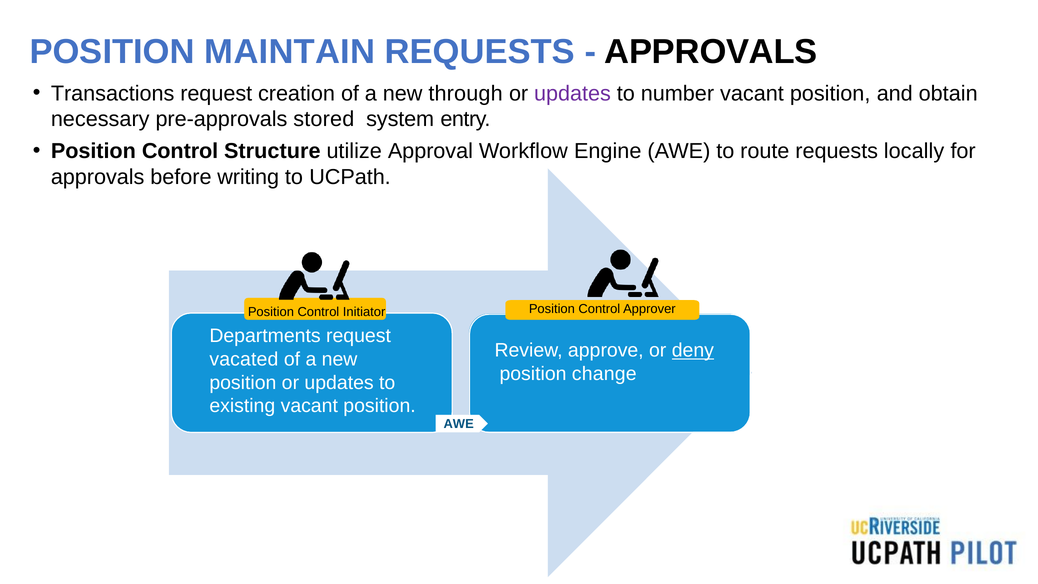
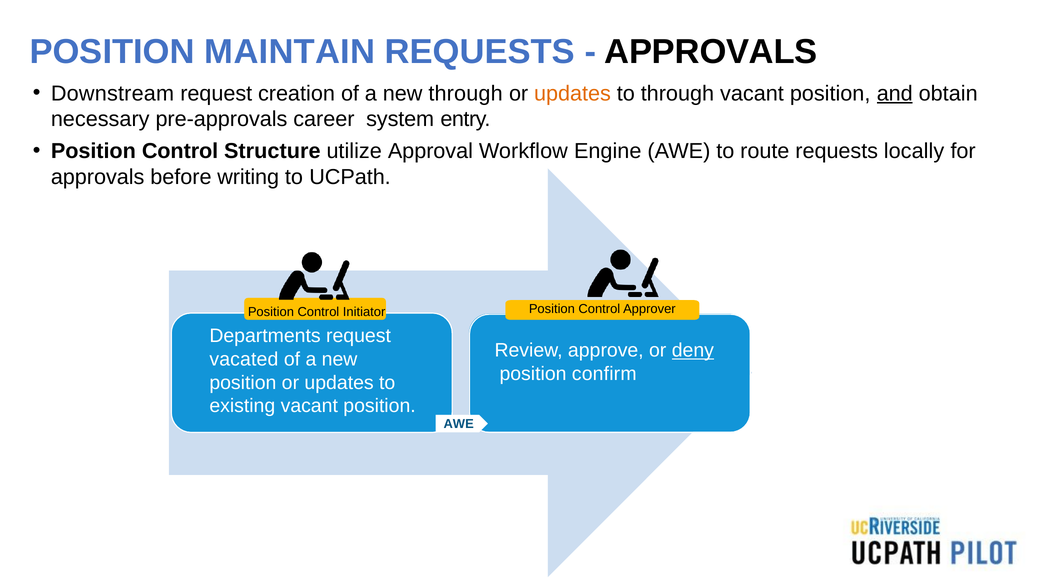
Transactions: Transactions -> Downstream (113, 93)
updates colour: purple -> orange (572, 93)
to number: number -> through (677, 93)
and underline: none -> present (895, 93)
stored: stored -> career (324, 119)
change: change -> confirm (604, 374)
